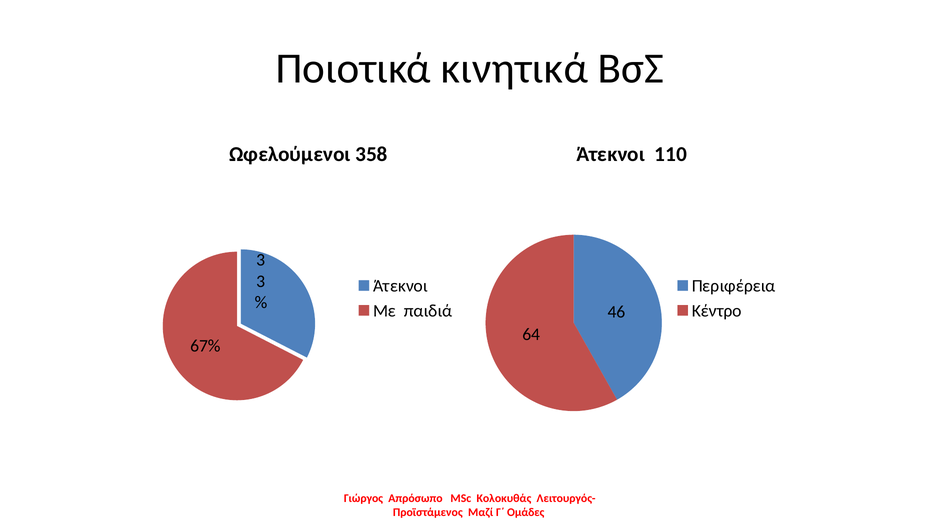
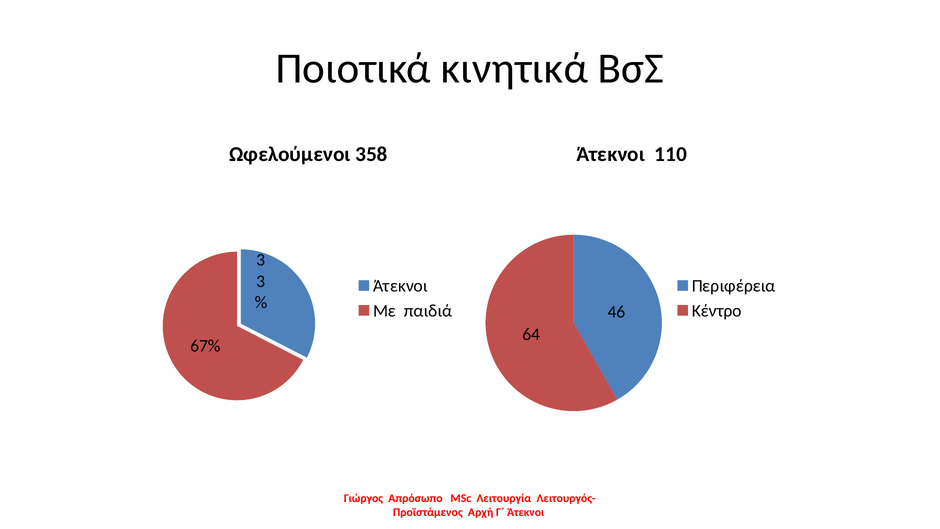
Κολοκυθάς: Κολοκυθάς -> Λειτουργία (504, 498)
Μαζί: Μαζί -> Αρχή (481, 512)
Γ΄ Ομάδες: Ομάδες -> Άτεκνοι (526, 512)
